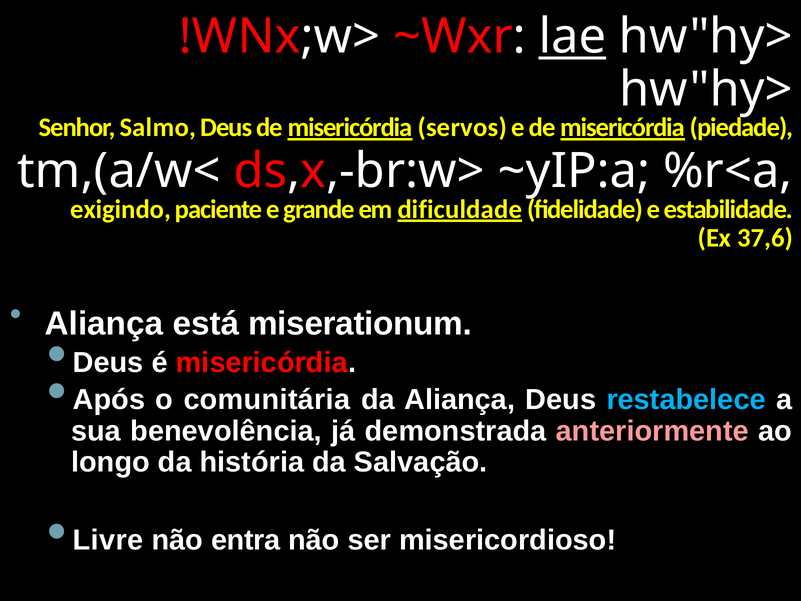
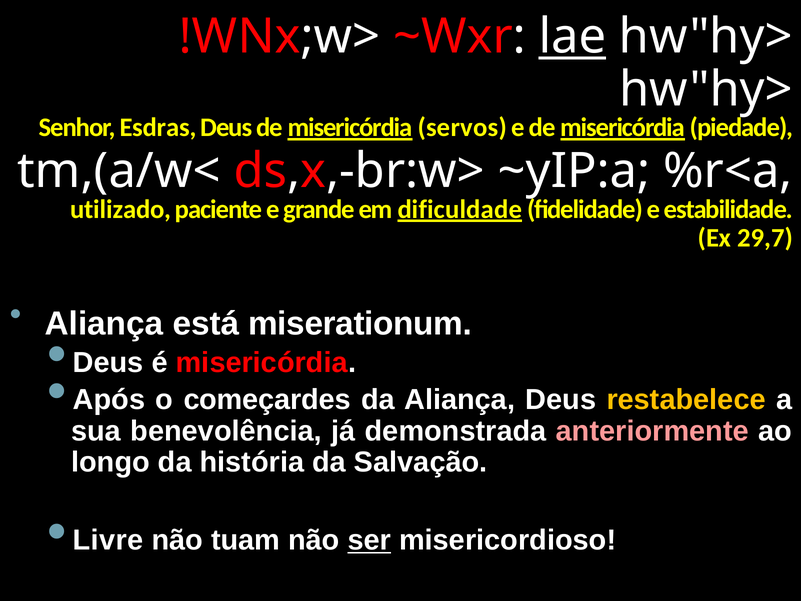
Salmo: Salmo -> Esdras (158, 128)
exigindo: exigindo -> utilizado (121, 209)
37,6: 37,6 -> 29,7 (765, 238)
comunitária: comunitária -> começardes (267, 400)
restabelece colour: light blue -> yellow (686, 400)
entra: entra -> tuam (246, 540)
ser underline: none -> present (369, 540)
